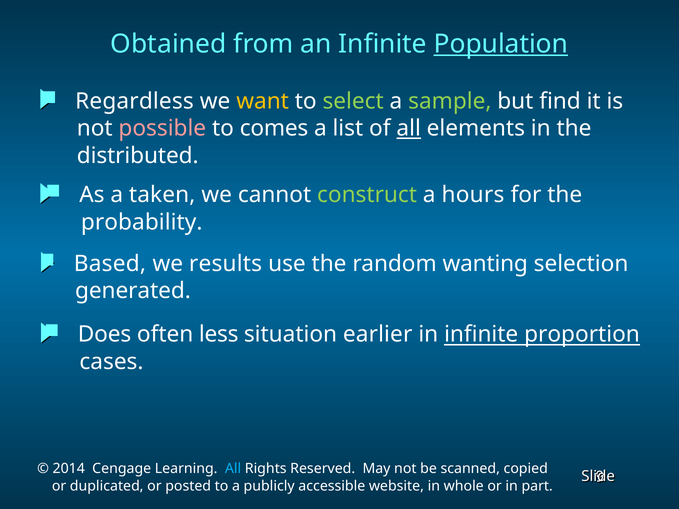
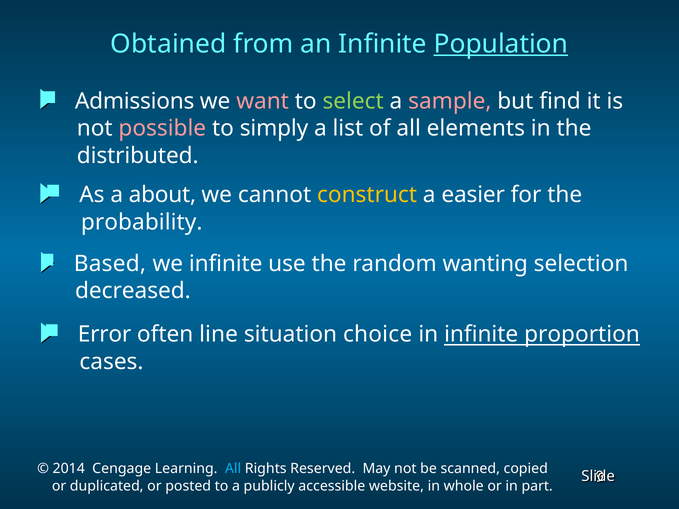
Regardless: Regardless -> Admissions (135, 101)
want colour: yellow -> pink (263, 101)
sample colour: light green -> pink (450, 101)
comes: comes -> simply (274, 128)
all underline: present -> none (409, 128)
taken: taken -> about (162, 195)
construct colour: light green -> yellow (367, 195)
hours: hours -> easier (473, 195)
we results: results -> infinite (226, 264)
generated: generated -> decreased (133, 291)
Does: Does -> Error (105, 335)
less: less -> line (219, 335)
earlier: earlier -> choice (378, 335)
